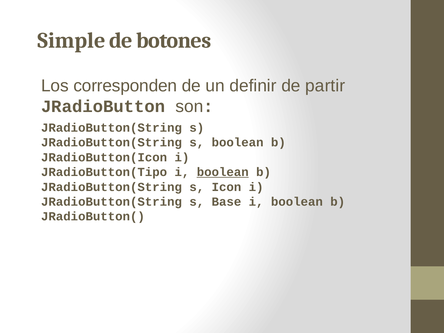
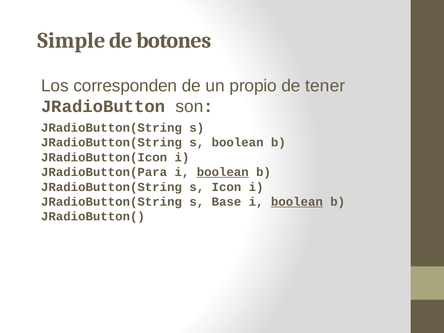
definir: definir -> propio (253, 86)
partir: partir -> tener (325, 86)
JRadioButton(Tipo: JRadioButton(Tipo -> JRadioButton(Para (104, 172)
boolean underline: none -> present (297, 202)
